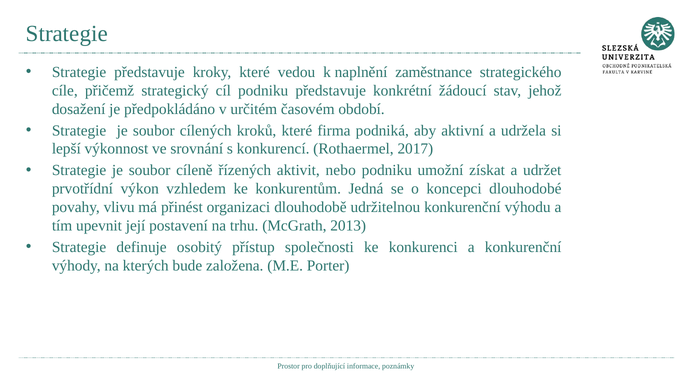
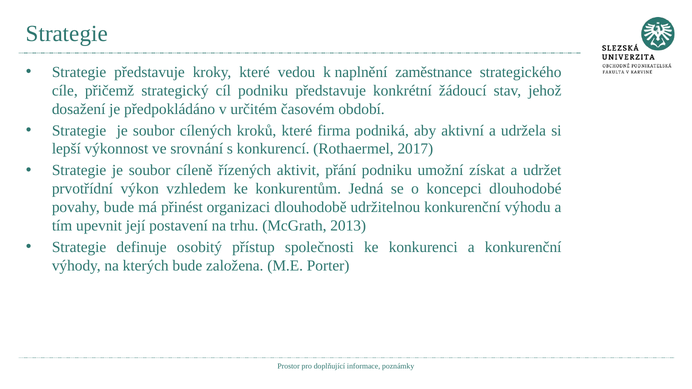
nebo: nebo -> přání (341, 171)
povahy vlivu: vlivu -> bude (119, 207)
